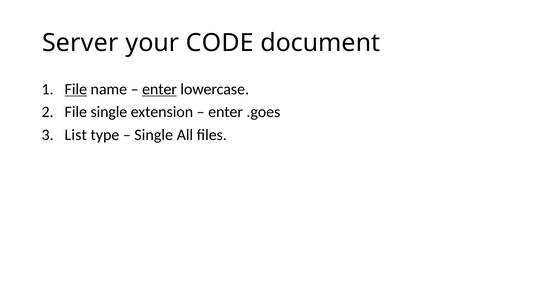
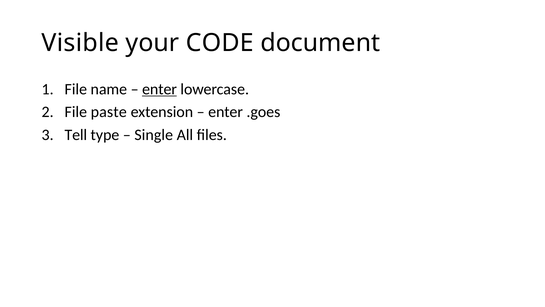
Server: Server -> Visible (80, 43)
File underline: present -> none (76, 89)
File single: single -> paste (109, 112)
List: List -> Tell (76, 135)
